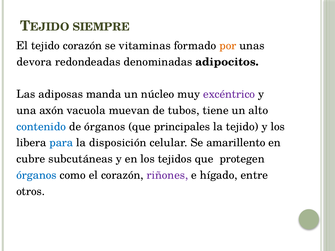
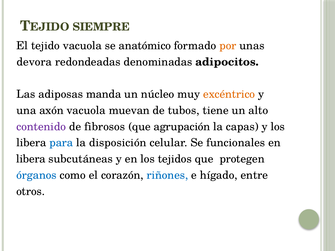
tejido corazón: corazón -> vacuola (82, 46)
vitaminas: vitaminas -> anatómico (145, 46)
excéntrico colour: purple -> orange (229, 94)
contenido colour: blue -> purple (41, 127)
de órganos: órganos -> fibrosos (105, 127)
principales: principales -> agrupación (182, 127)
la tejido: tejido -> capas (242, 127)
amarillento: amarillento -> funcionales (236, 143)
cubre: cubre -> libera (31, 159)
riñones colour: purple -> blue (167, 175)
